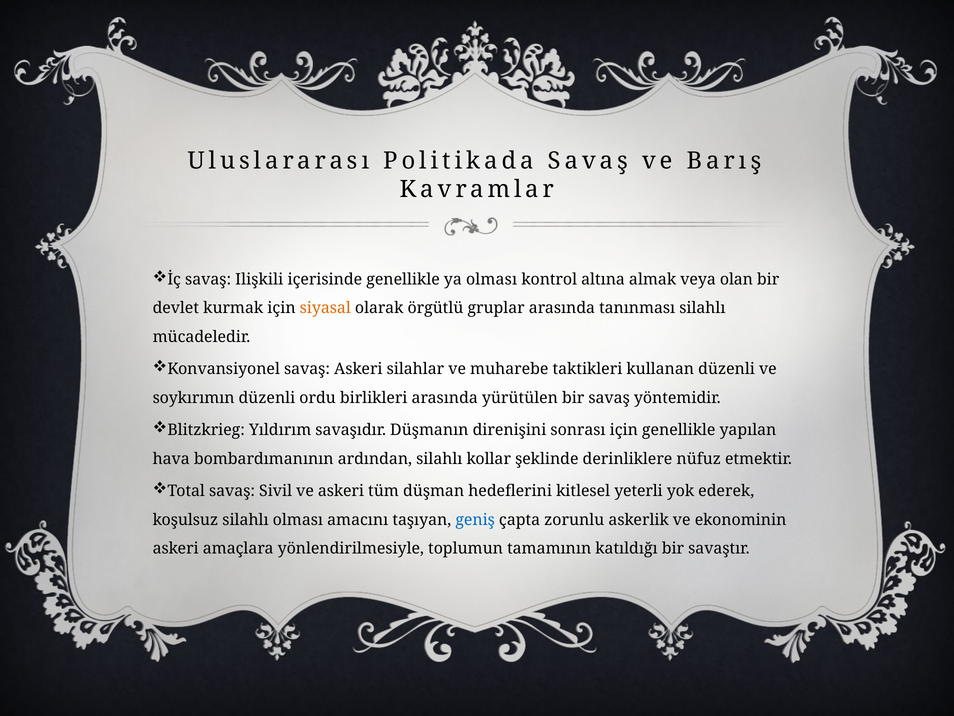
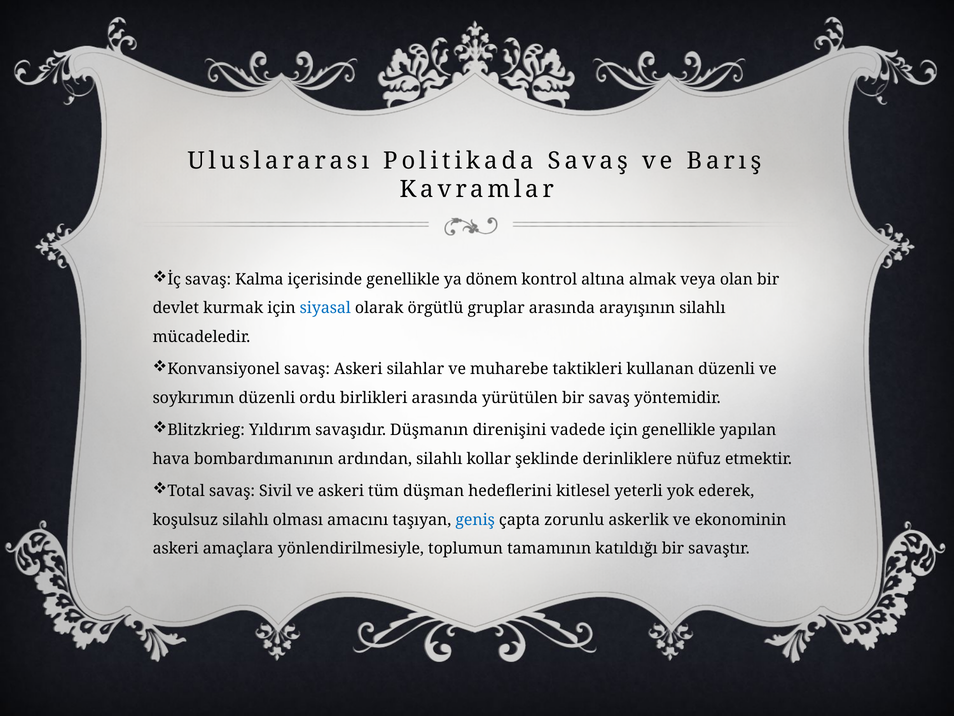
Ilişkili: Ilişkili -> Kalma (259, 279)
ya olması: olması -> dönem (492, 279)
siyasal colour: orange -> blue (325, 308)
tanınması: tanınması -> arayışının (637, 308)
sonrası: sonrası -> vadede (578, 430)
